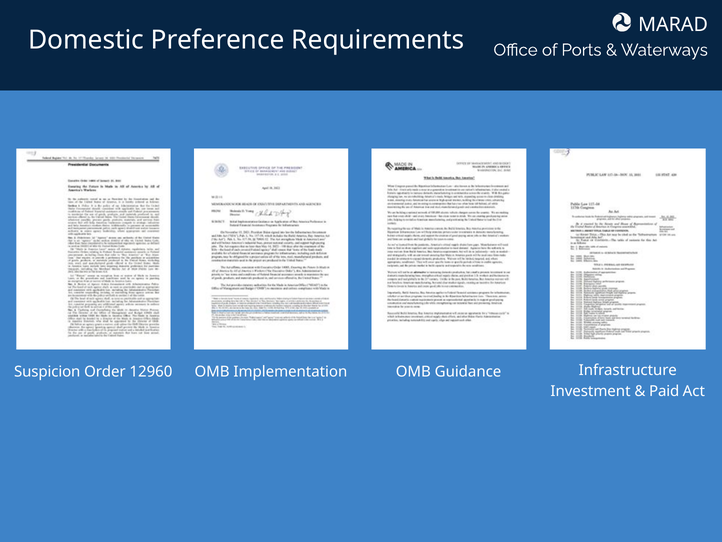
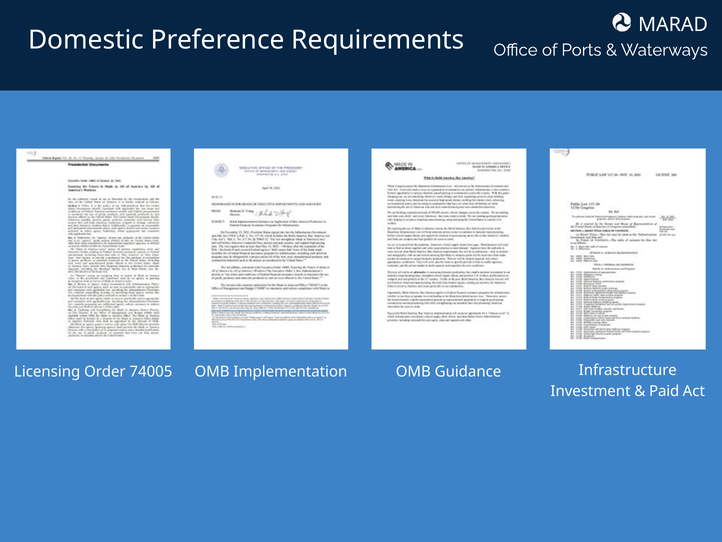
Suspicion: Suspicion -> Licensing (47, 371)
12960: 12960 -> 74005 (151, 371)
